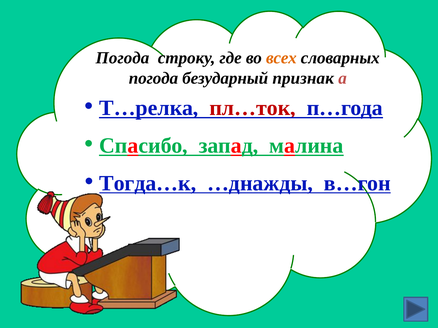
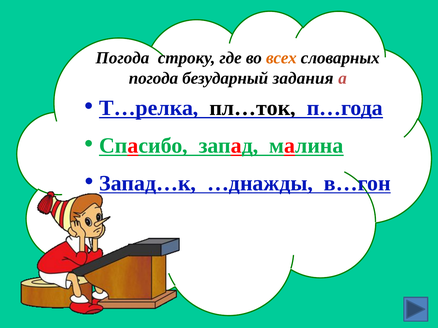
признак: признак -> задания (303, 78)
пл…ток colour: red -> black (253, 108)
Тогда…к: Тогда…к -> Запад…к (148, 184)
